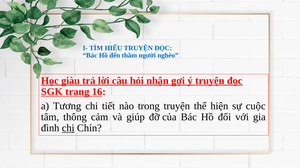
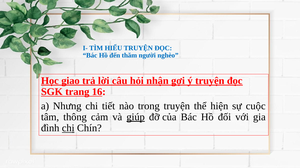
giàu: giàu -> giao (70, 81)
Tương: Tương -> Nhưng (67, 106)
giúp underline: none -> present (136, 118)
